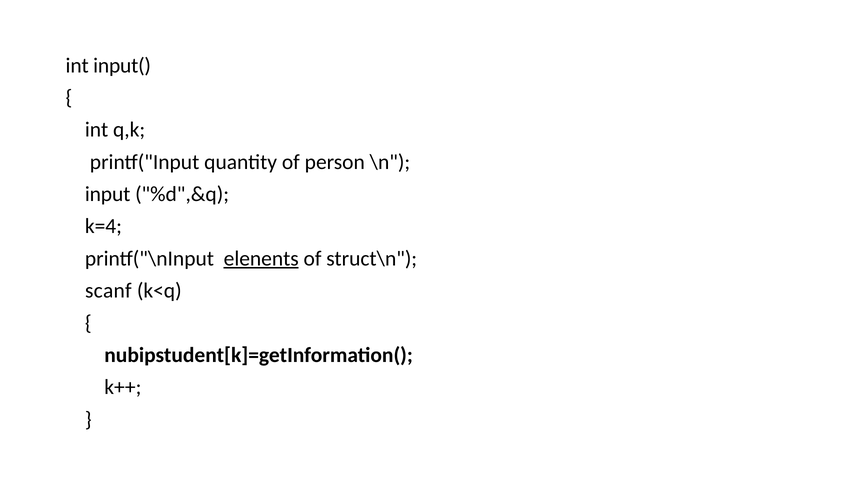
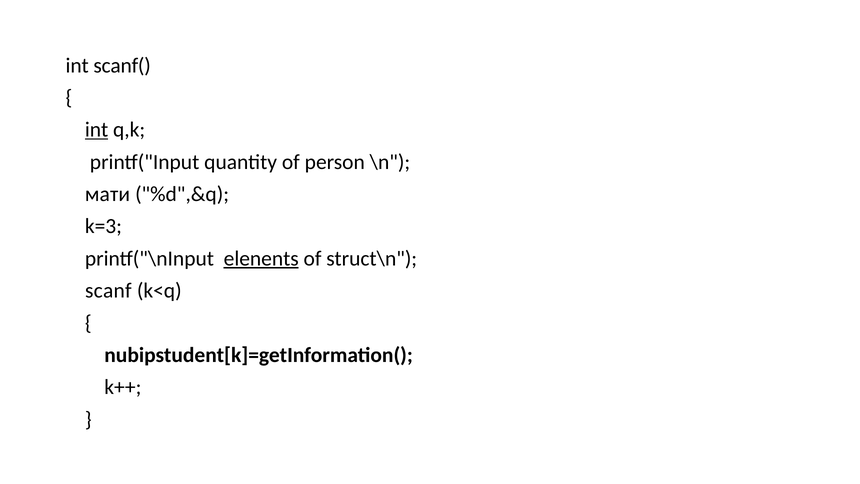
input(: input( -> scanf( (122, 65)
int underline: none -> present (97, 130)
input: input -> мати (107, 194)
k=4: k=4 -> k=3 (103, 226)
